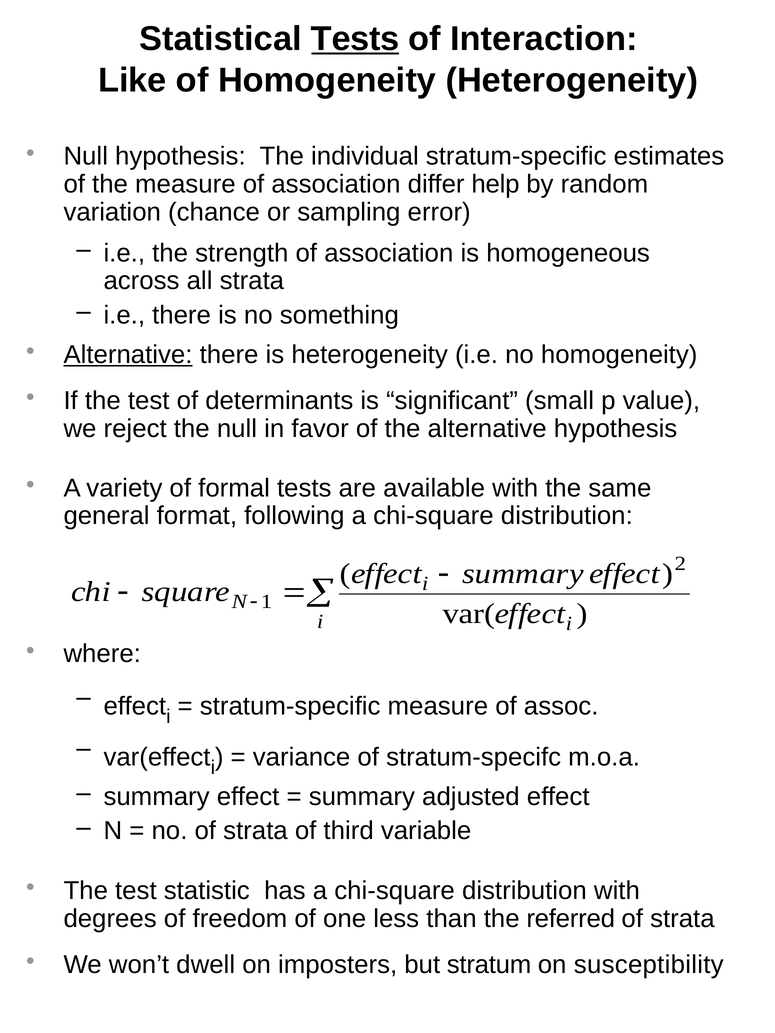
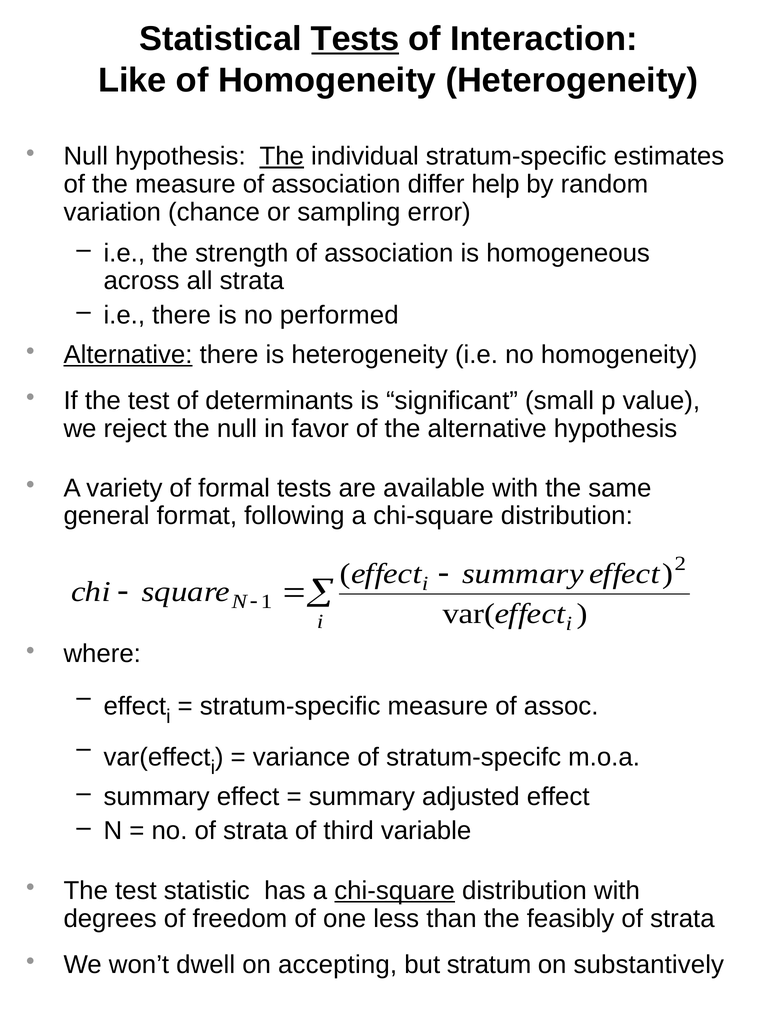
The underline: none -> present (282, 156)
something: something -> performed (339, 315)
chi-square underline: none -> present (395, 891)
referred: referred -> feasibly (571, 919)
imposters: imposters -> accepting (338, 965)
susceptibility: susceptibility -> substantively (649, 965)
